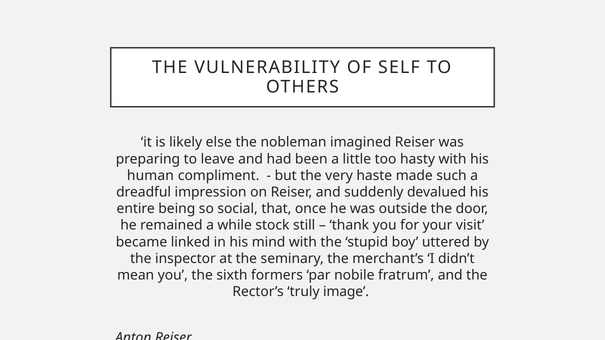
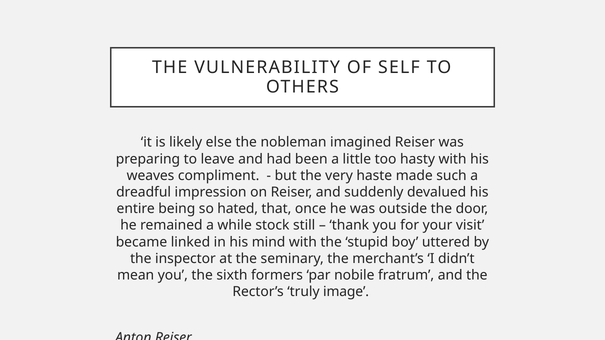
human: human -> weaves (151, 176)
social: social -> hated (238, 209)
